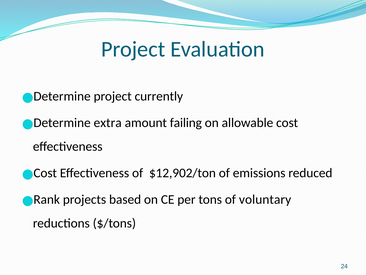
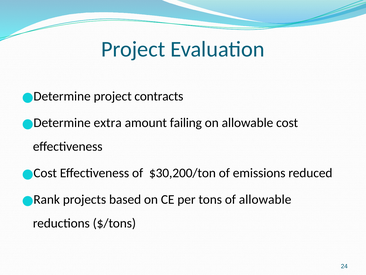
currently: currently -> contracts (159, 96)
$12,902/ton: $12,902/ton -> $30,200/ton (182, 173)
of voluntary: voluntary -> allowable (265, 199)
